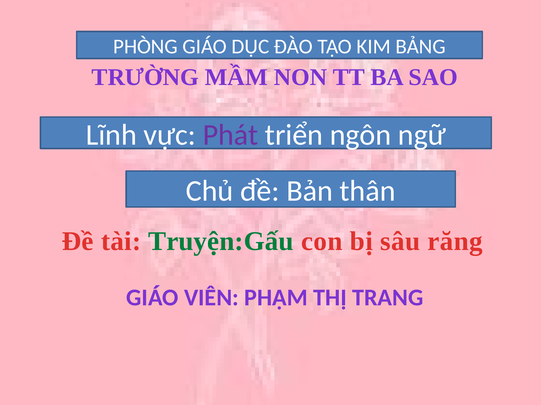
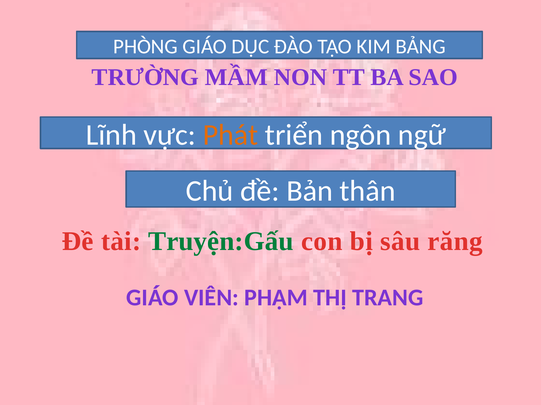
Phát colour: purple -> orange (230, 135)
